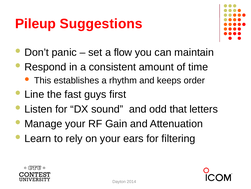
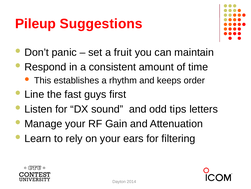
flow: flow -> fruit (123, 52)
that: that -> tips (178, 109)
